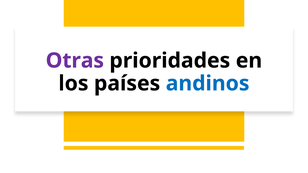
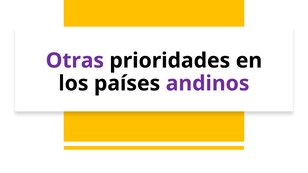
andinos colour: blue -> purple (208, 84)
